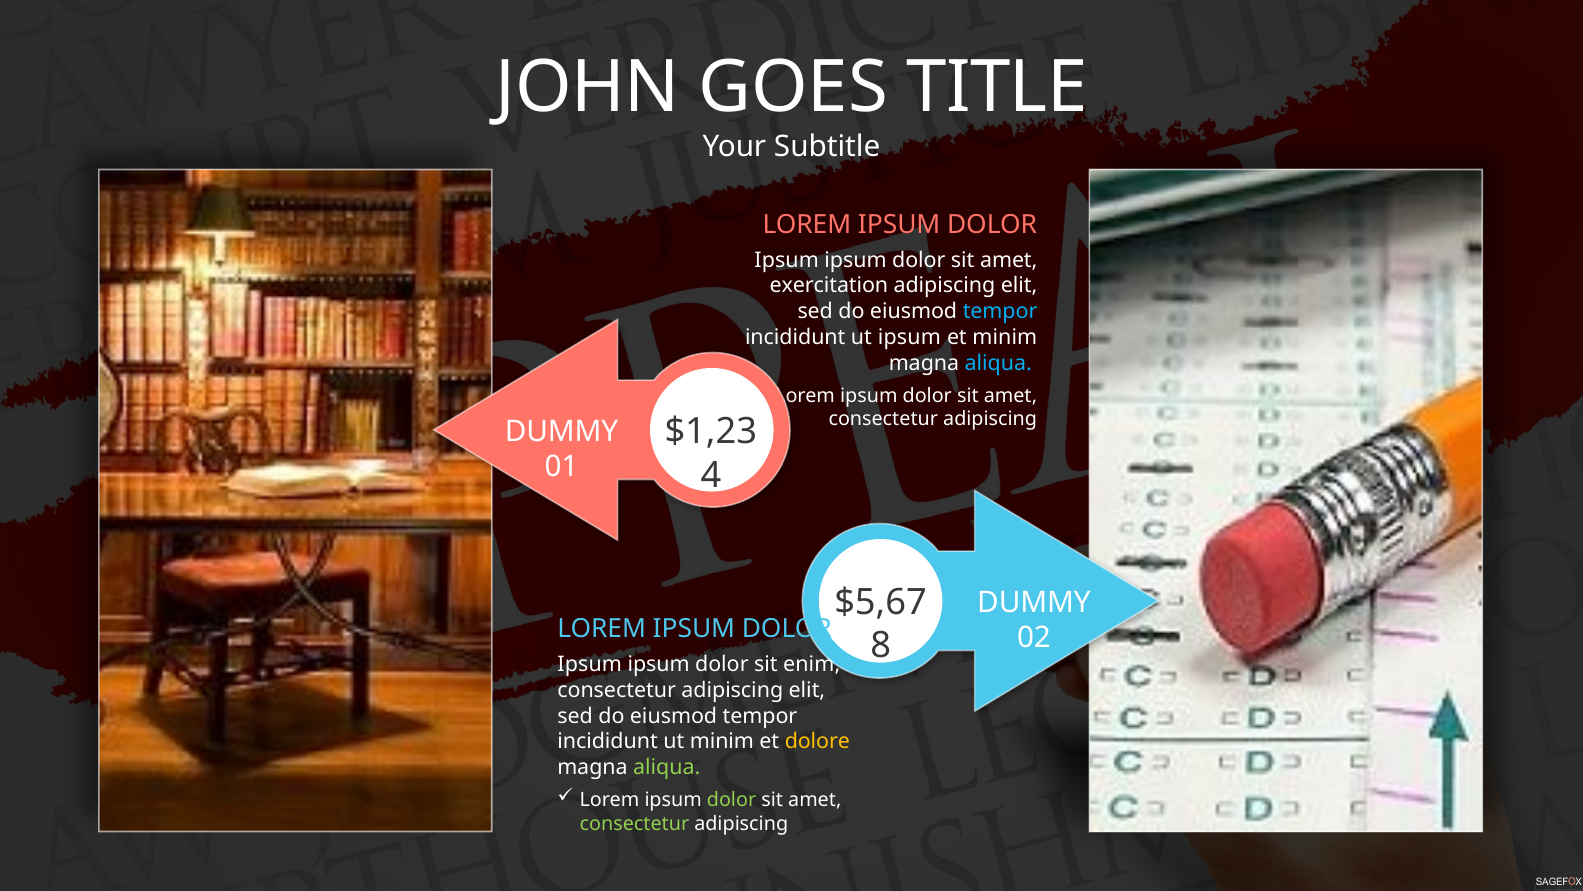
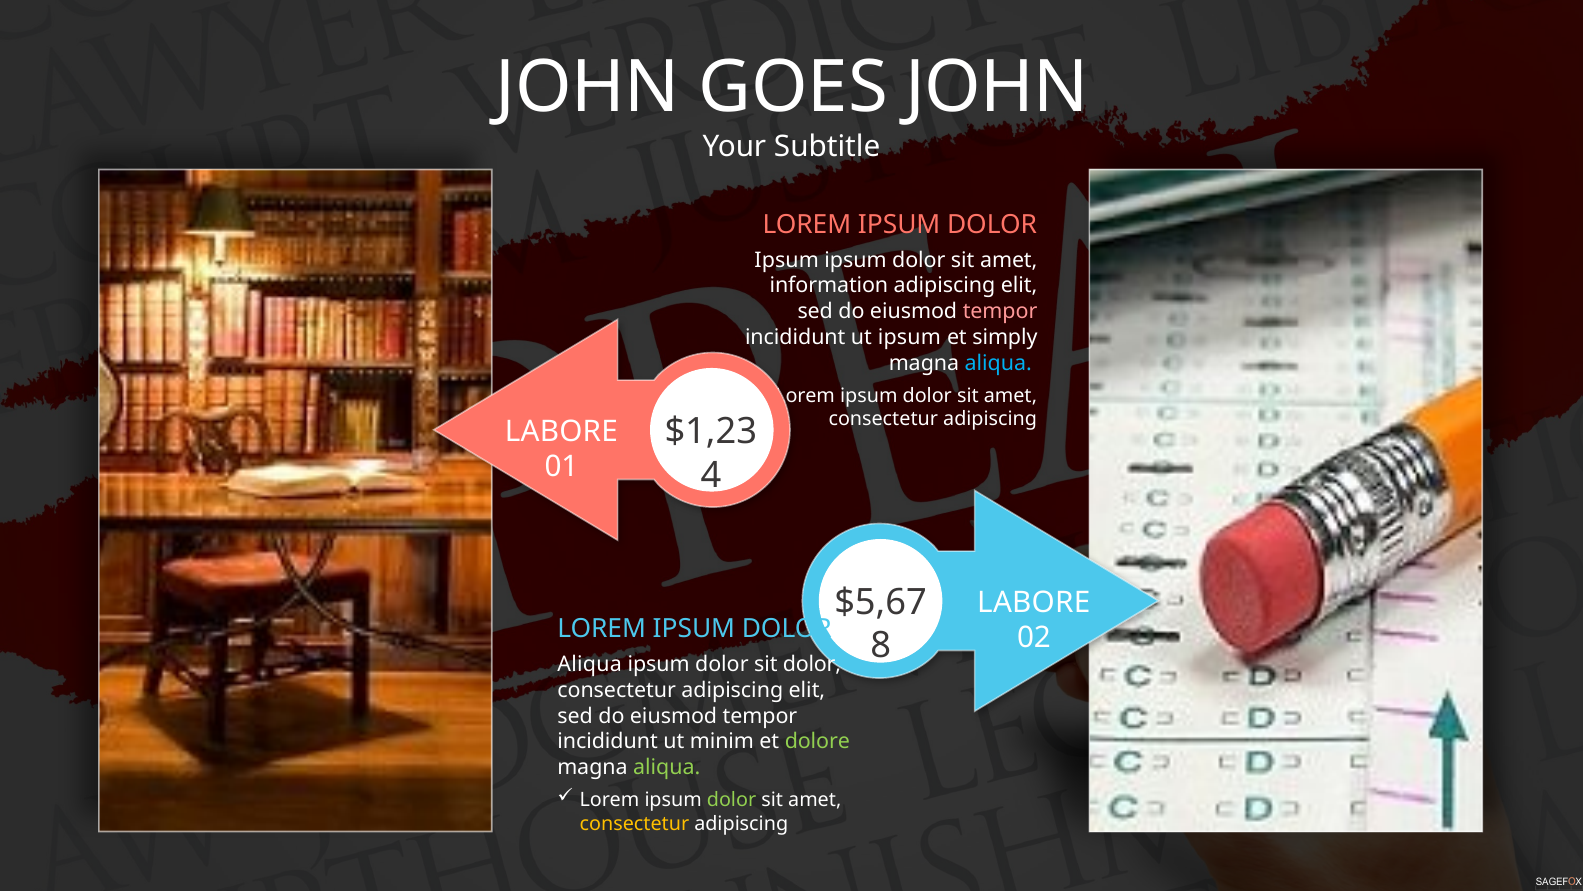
GOES TITLE: TITLE -> JOHN (997, 88)
exercitation: exercitation -> information (829, 286)
tempor colour: light blue -> pink (1000, 311)
et minim: minim -> simply (1005, 337)
DUMMY: DUMMY -> LABORE (561, 431)
DUMMY: DUMMY -> LABORE (1034, 602)
Ipsum: Ipsum -> Aliqua (590, 664)
sit enim: enim -> dolor (812, 664)
dolore colour: yellow -> light green (817, 741)
consectetur colour: light green -> yellow (634, 823)
